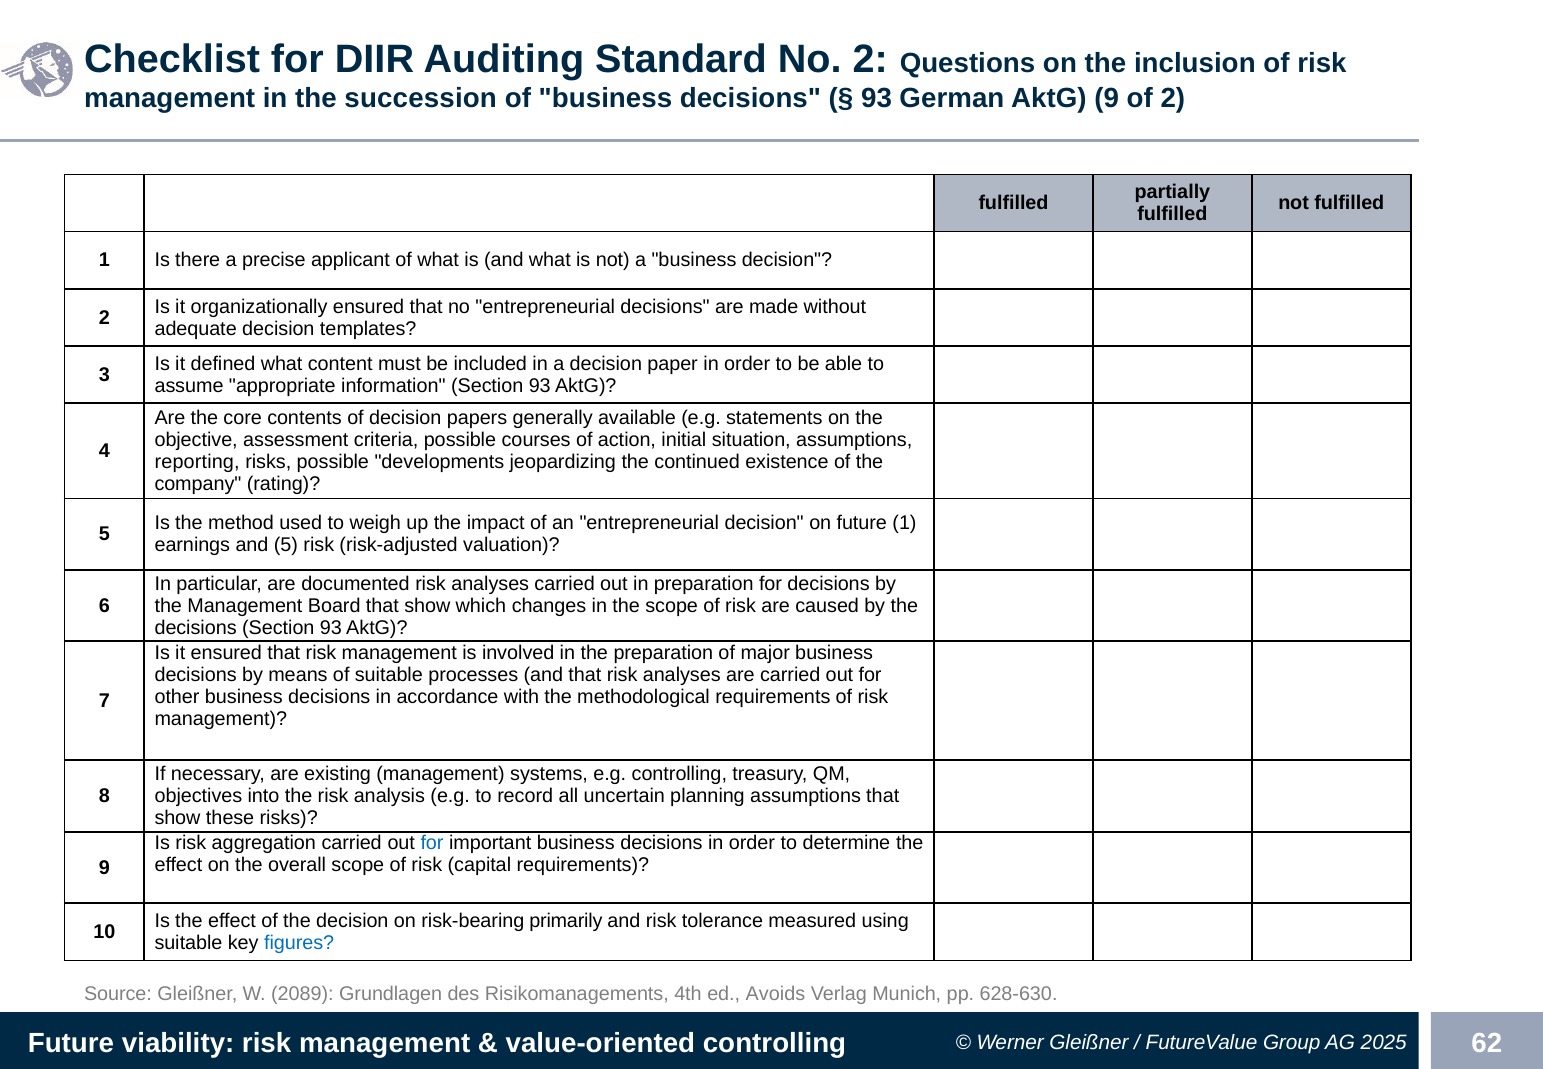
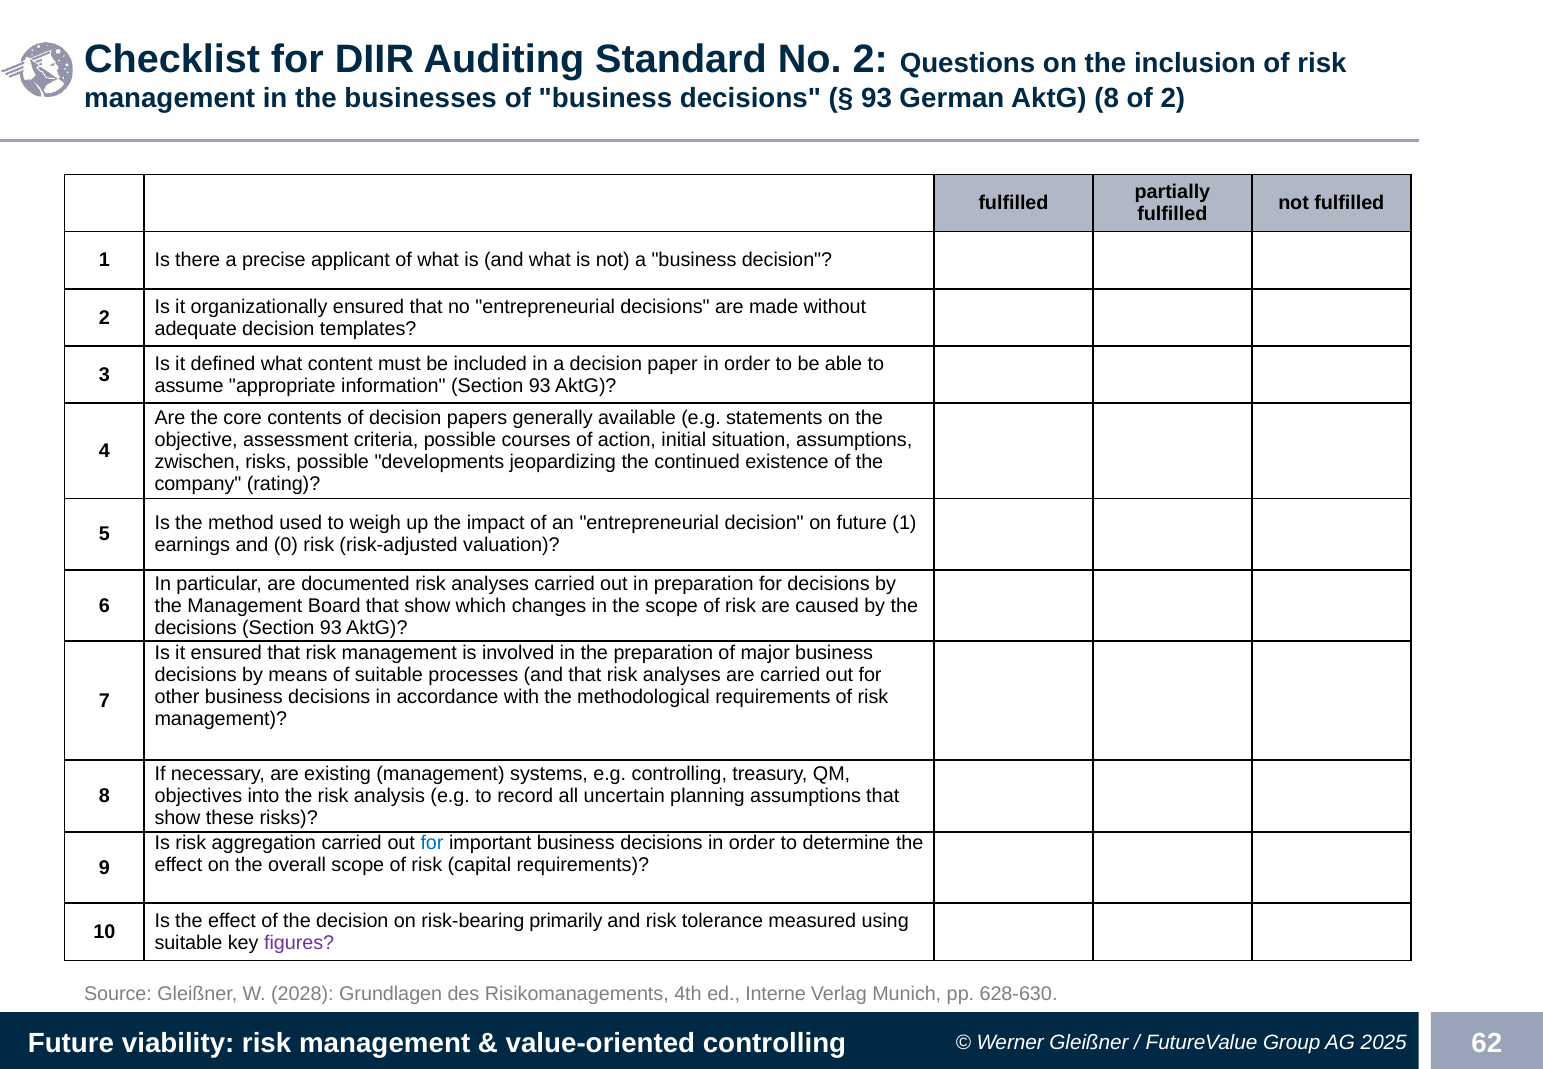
succession: succession -> businesses (421, 99)
AktG 9: 9 -> 8 (1107, 99)
reporting: reporting -> zwischen (197, 462)
and 5: 5 -> 0 (286, 545)
figures colour: blue -> purple (299, 942)
2089: 2089 -> 2028 (302, 993)
Avoids: Avoids -> Interne (776, 993)
